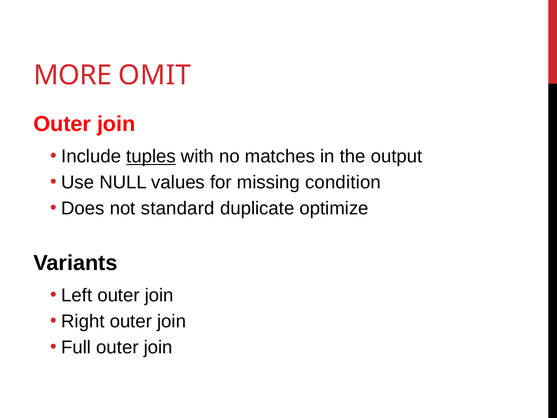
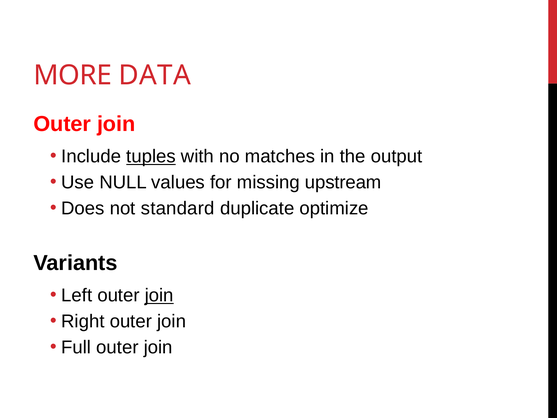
OMIT: OMIT -> DATA (155, 75)
condition: condition -> upstream (343, 182)
join underline: none -> present (159, 295)
